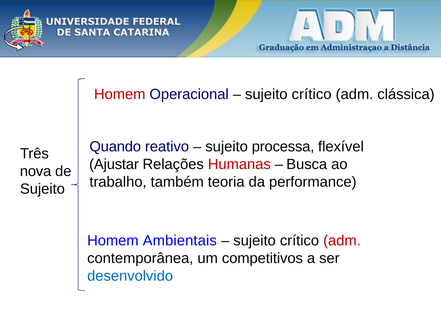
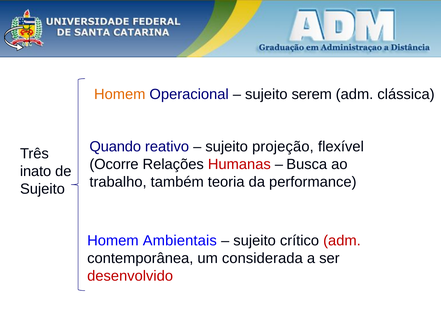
Homem colour: red -> orange (120, 94)
crítico: crítico -> serem (312, 94)
processa: processa -> projeção (283, 147)
Ajustar: Ajustar -> Ocorre (114, 164)
nova: nova -> inato (36, 171)
competitivos: competitivos -> considerada (262, 258)
desenvolvido colour: blue -> red (130, 276)
